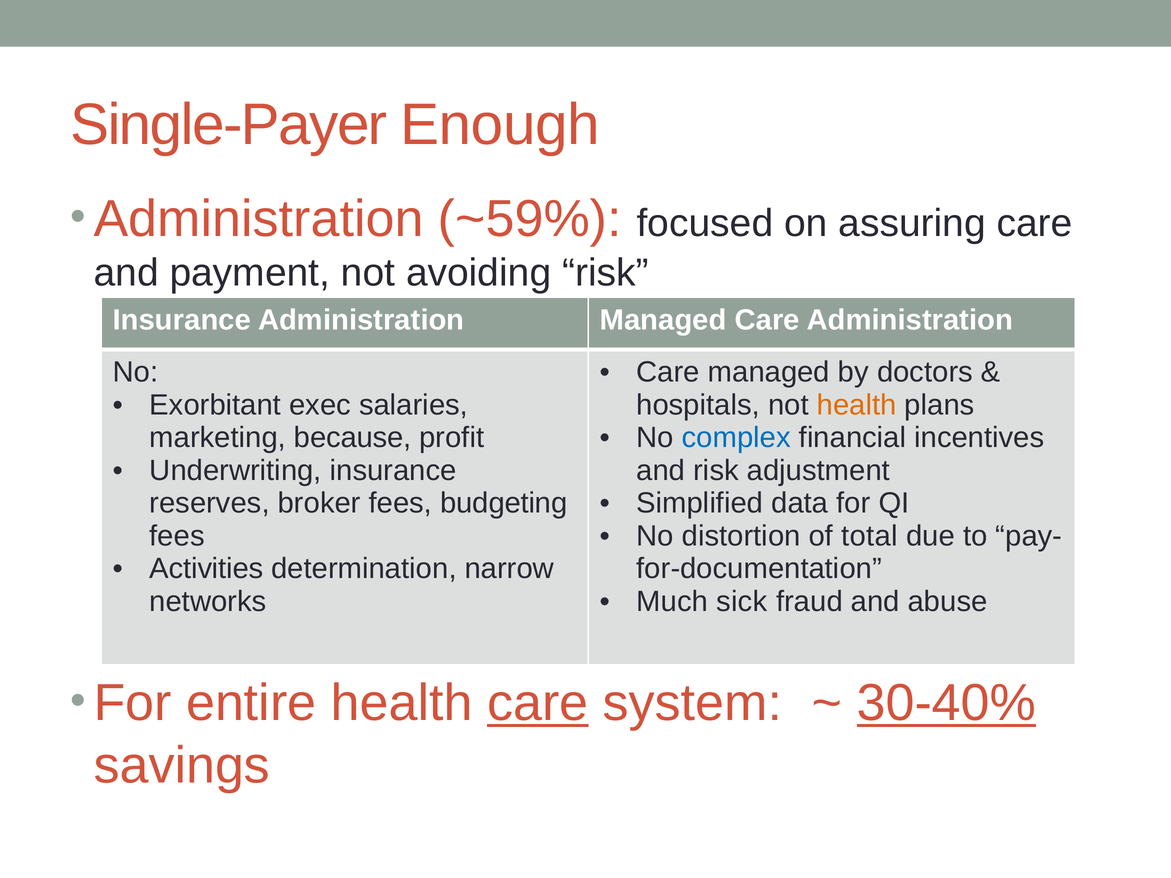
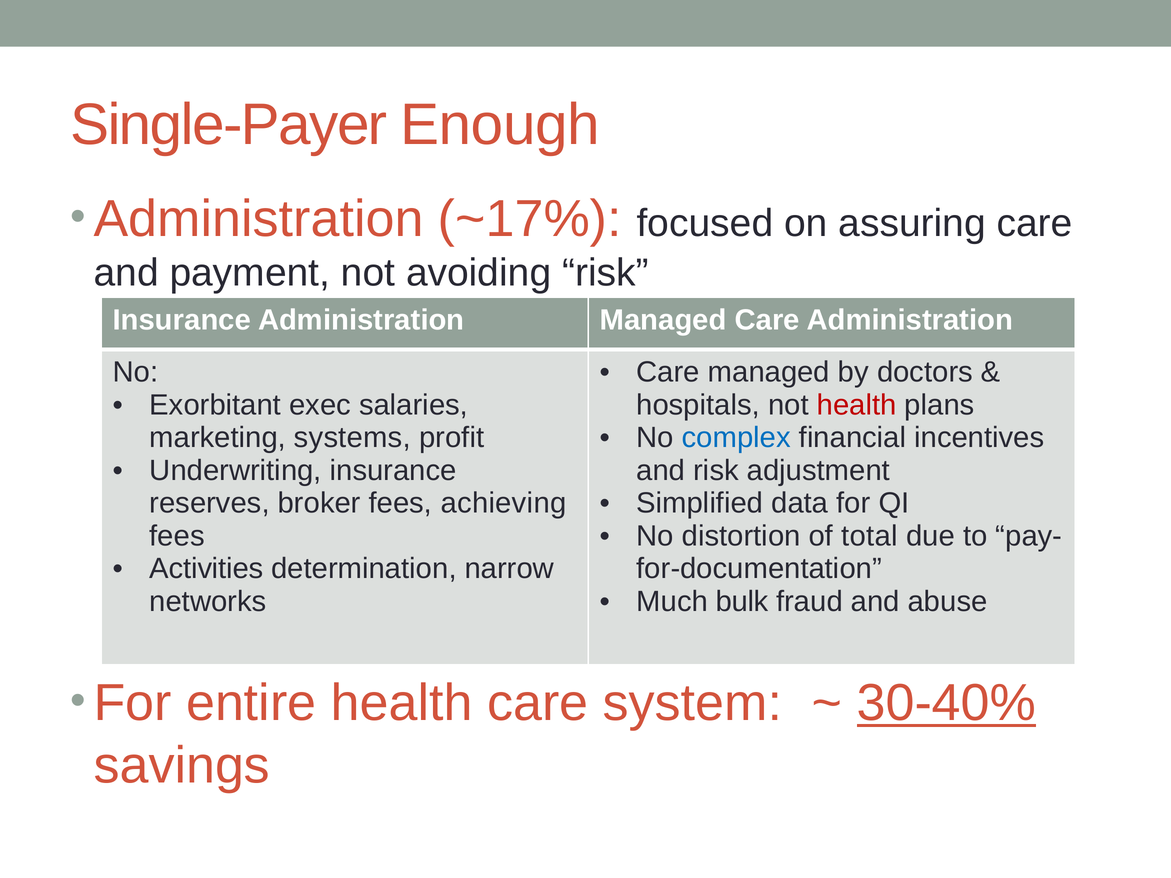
~59%: ~59% -> ~17% (530, 219)
health colour: orange -> red (857, 405)
because: because -> systems (352, 438)
budgeting: budgeting -> achieving (504, 503)
sick: sick -> bulk (742, 602)
care underline: present -> none (538, 703)
